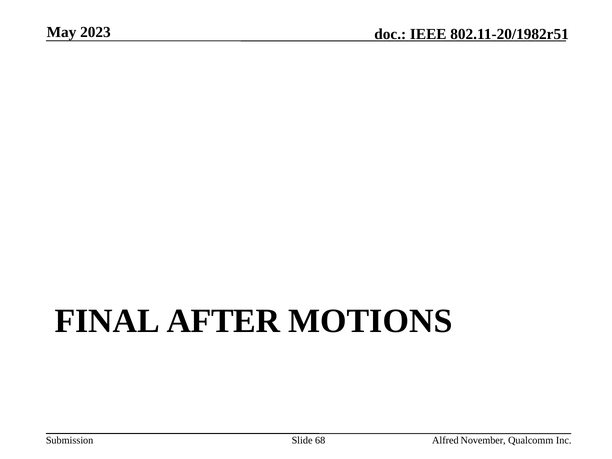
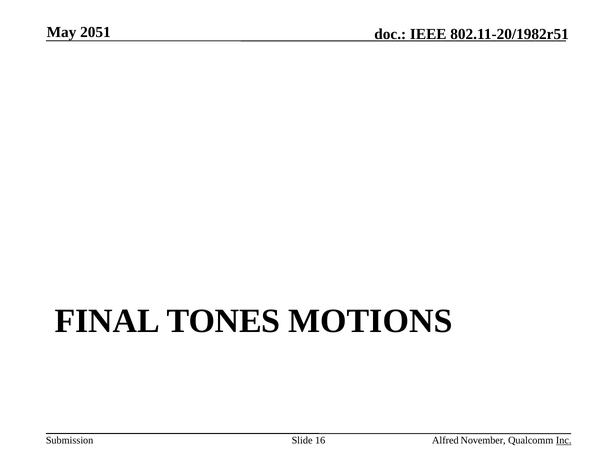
2023: 2023 -> 2051 (95, 32)
AFTER: AFTER -> TONES (223, 321)
68: 68 -> 16 (320, 440)
Inc underline: none -> present (564, 440)
